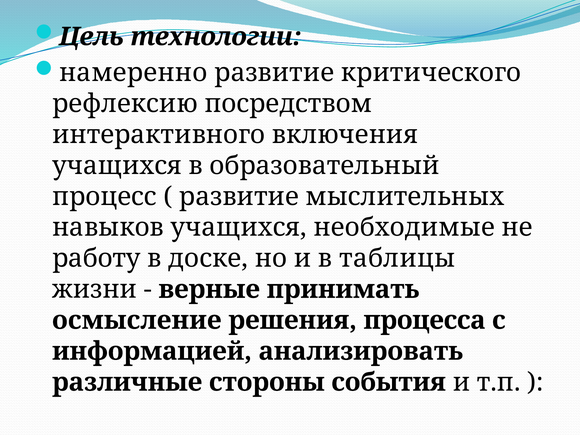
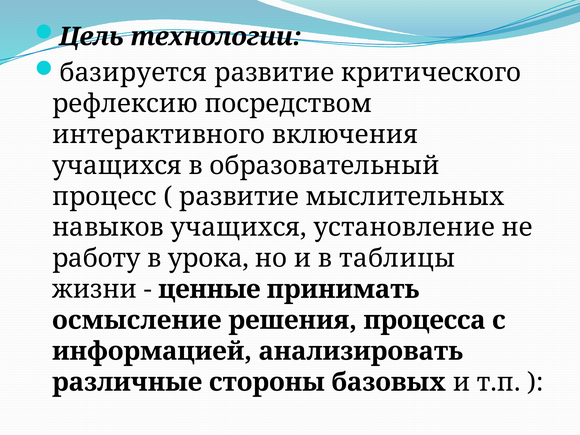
намеренно: намеренно -> базируется (133, 73)
необходимые: необходимые -> установление (404, 227)
доске: доске -> урока (208, 258)
верные: верные -> ценные (209, 289)
события: события -> базовых (389, 382)
